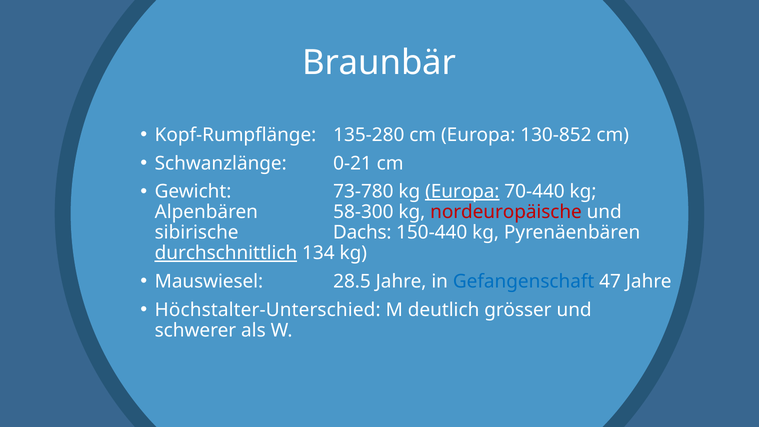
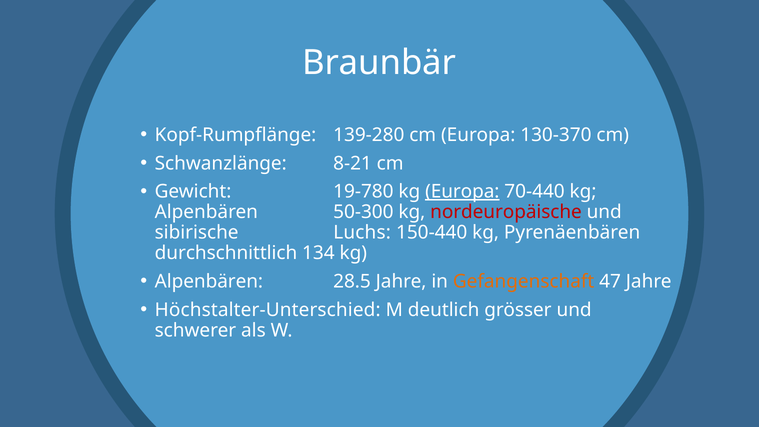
135-280: 135-280 -> 139-280 (369, 135)
130-852: 130-852 -> 130-370 (556, 135)
0-21: 0-21 -> 8-21 (353, 163)
73-780: 73-780 -> 19-780 (363, 192)
58-300: 58-300 -> 50-300 (363, 212)
Dachs: Dachs -> Luchs (362, 233)
durchschnittlich underline: present -> none (226, 253)
Mauswiesel: Mauswiesel -> Alpenbären (209, 281)
Gefangenschaft colour: blue -> orange (524, 281)
